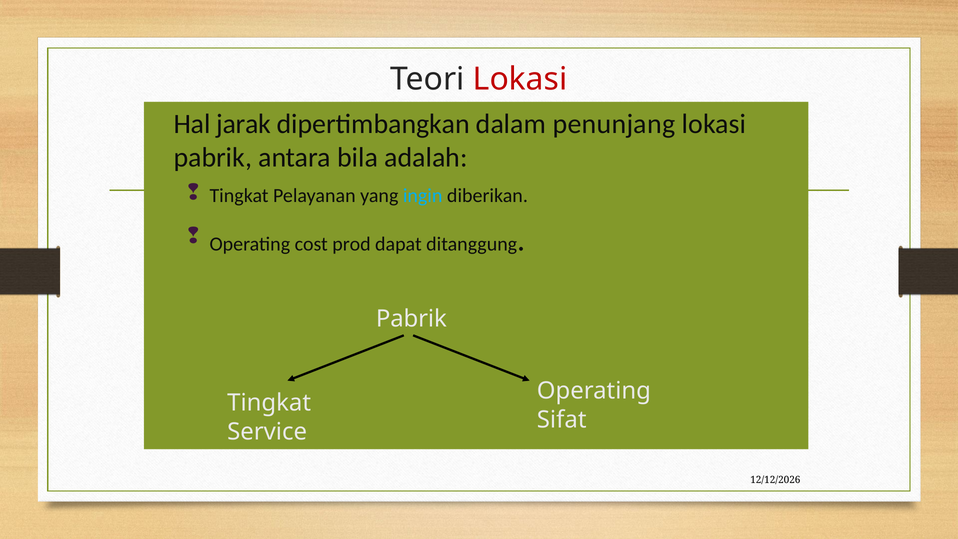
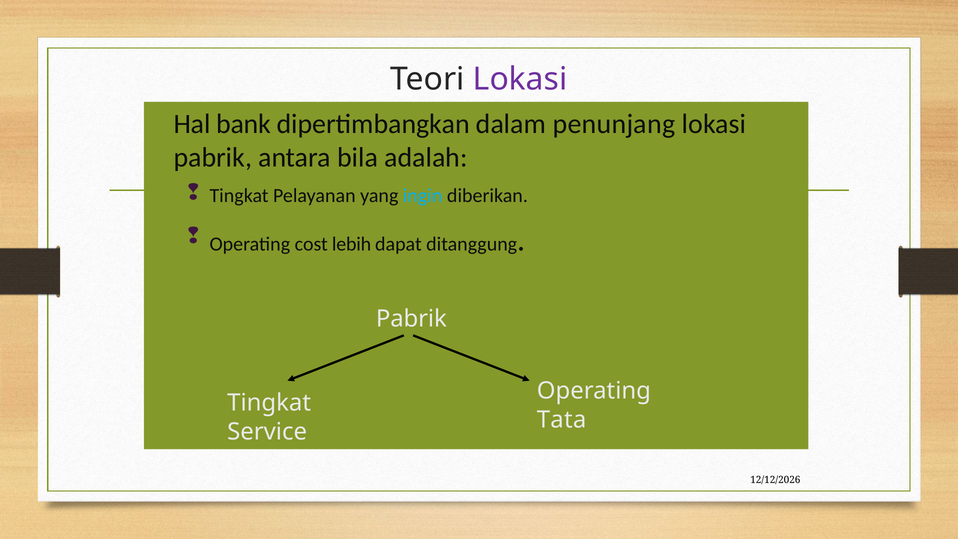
Lokasi colour: red -> purple (520, 79)
jarak: jarak -> bank (244, 124)
prod: prod -> lebih (352, 244)
Sifat: Sifat -> Tata (562, 420)
